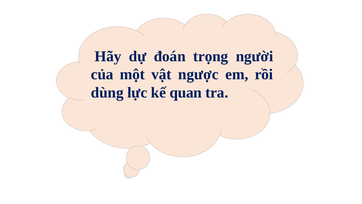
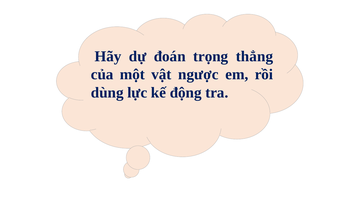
người: người -> thẳng (254, 56)
quan: quan -> động (186, 92)
